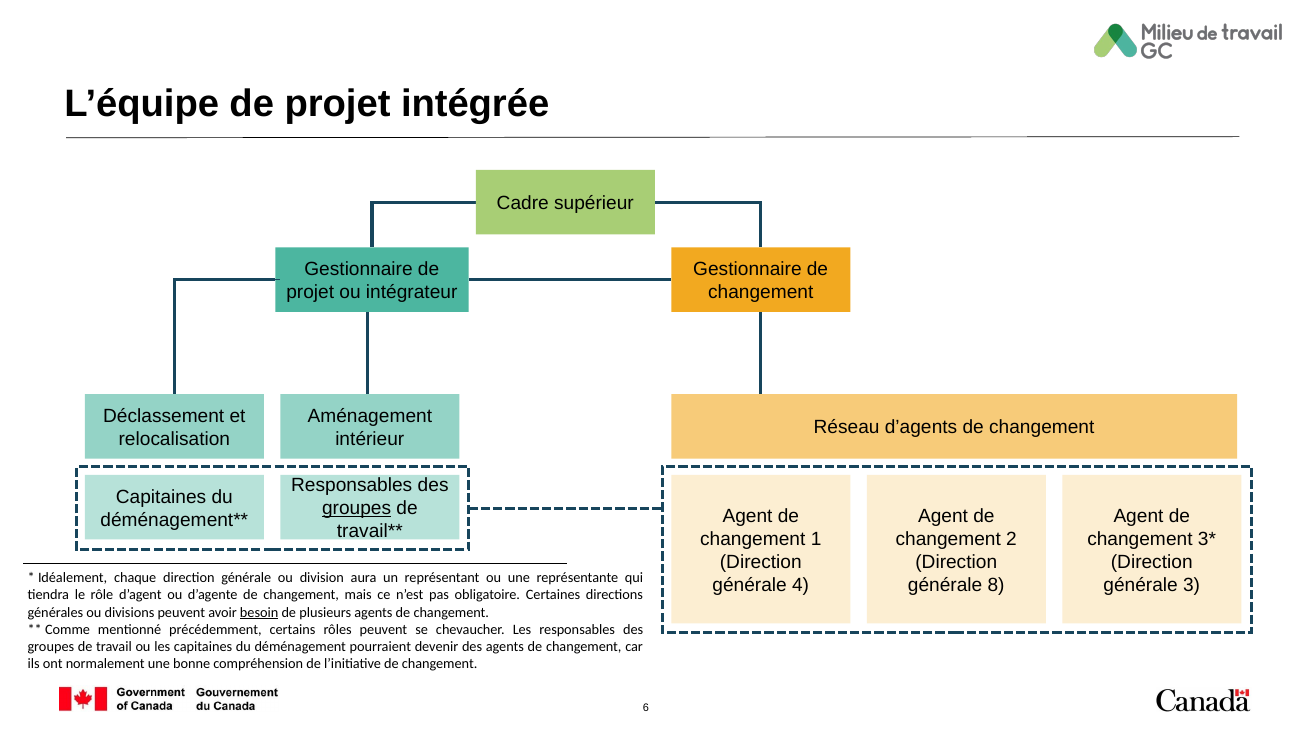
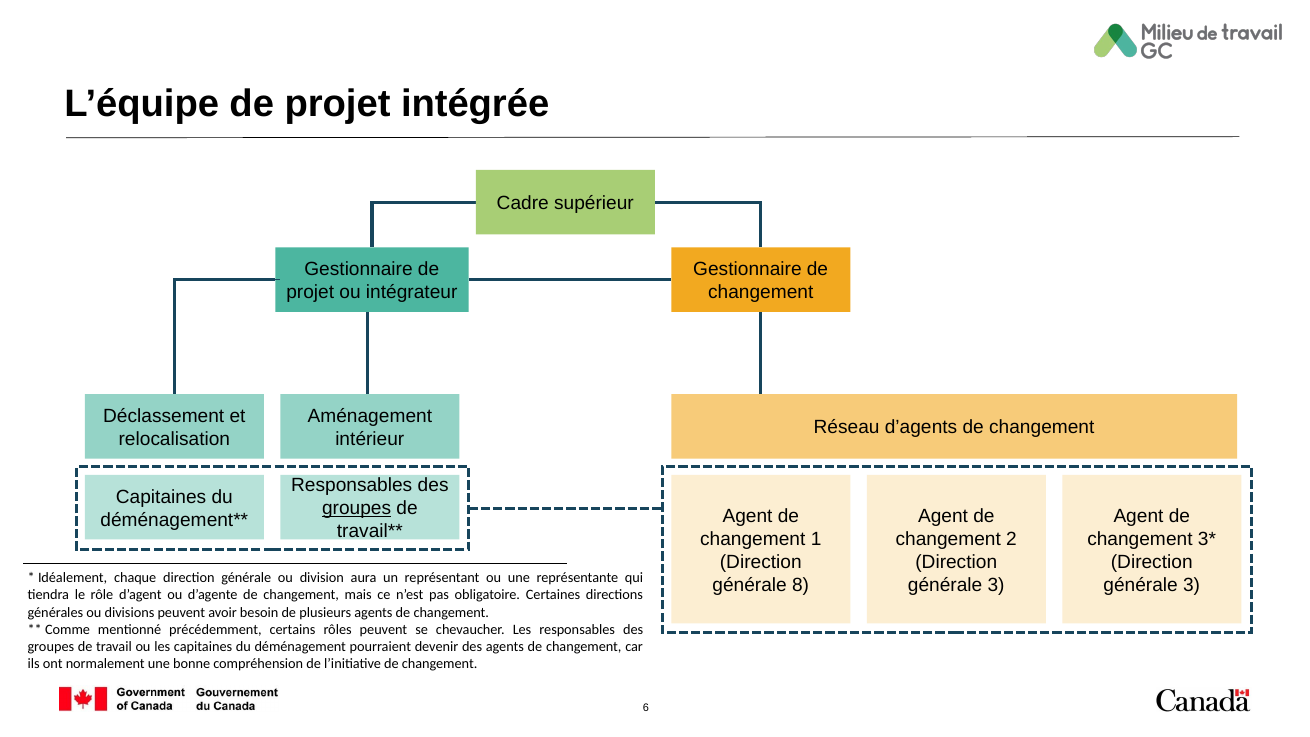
4: 4 -> 8 (801, 585)
8: 8 -> 3 (996, 585)
besoin underline: present -> none (259, 612)
